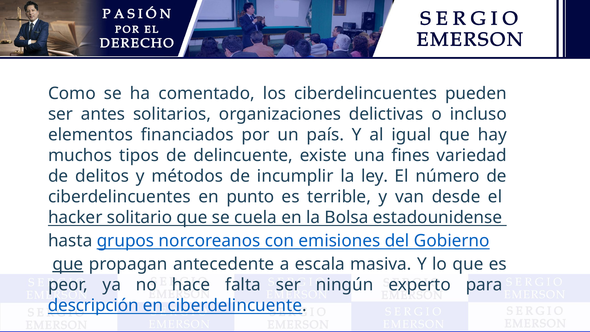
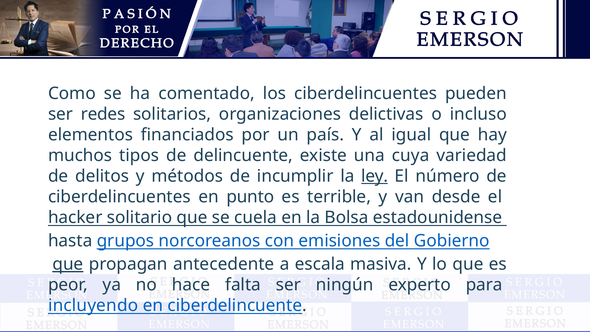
antes: antes -> redes (103, 114)
fines: fines -> cuya (411, 155)
ley underline: none -> present (375, 176)
descripción: descripción -> incluyendo (93, 305)
